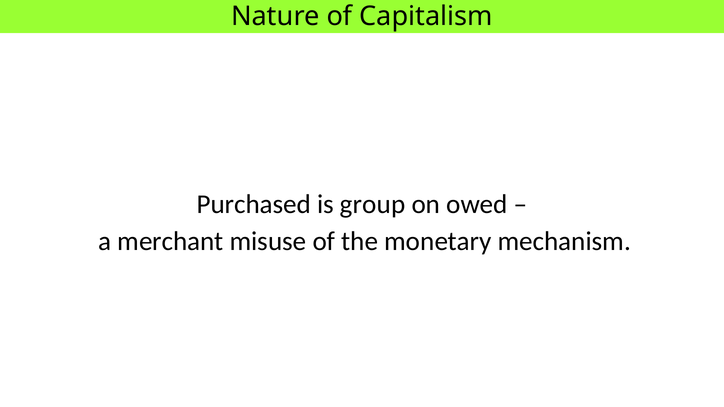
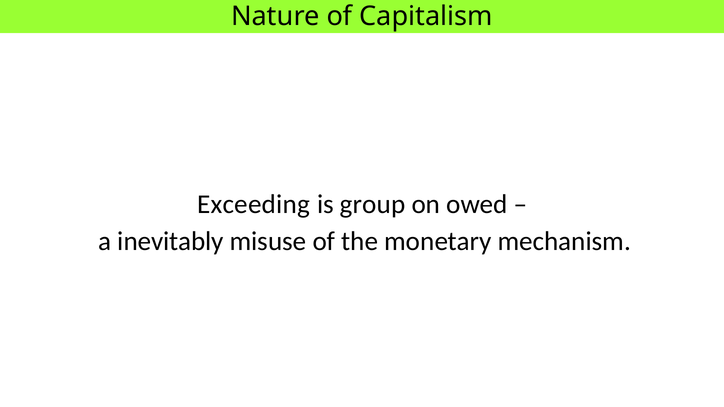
Purchased: Purchased -> Exceeding (254, 205)
merchant: merchant -> inevitably (171, 242)
